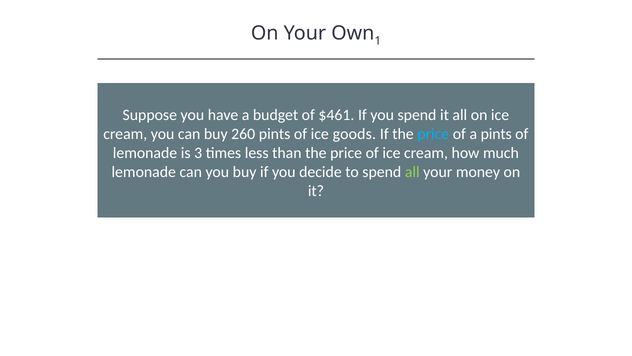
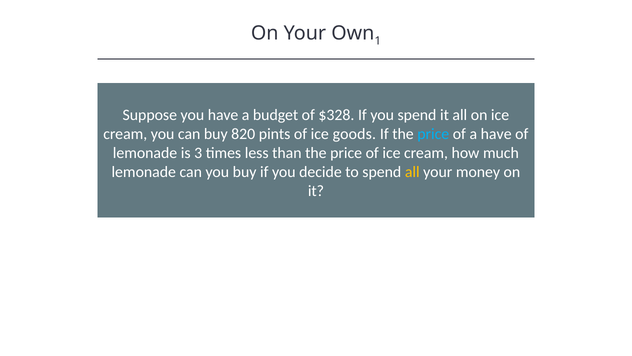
$461: $461 -> $328 (336, 115)
260: 260 -> 820 (243, 134)
a pints: pints -> have (496, 134)
all colour: light green -> yellow (412, 172)
